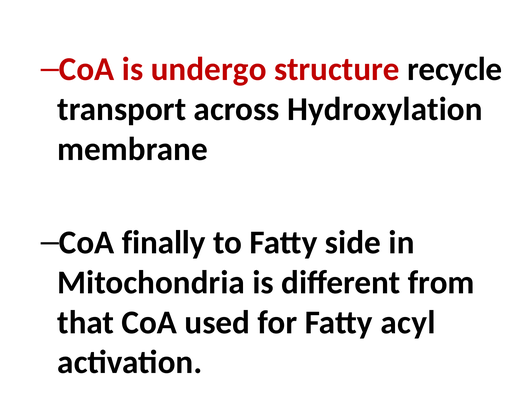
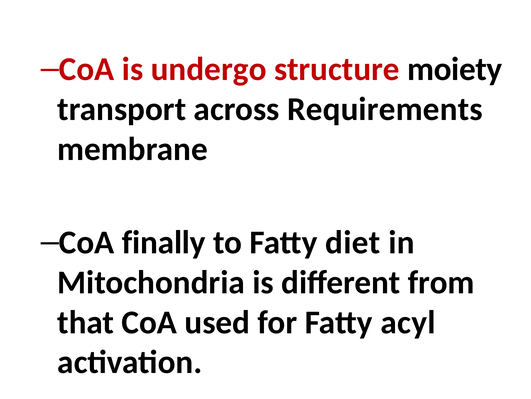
recycle: recycle -> moiety (455, 69)
Hydroxylation: Hydroxylation -> Requirements (385, 109)
side: side -> diet (353, 242)
